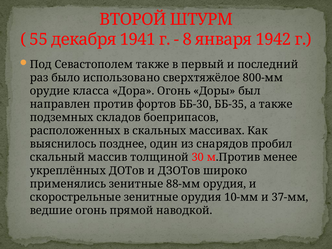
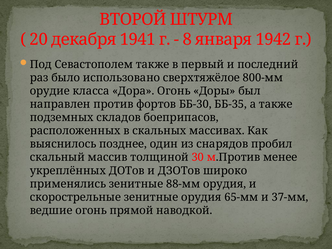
55: 55 -> 20 (39, 39)
10-мм: 10-мм -> 65-мм (241, 197)
